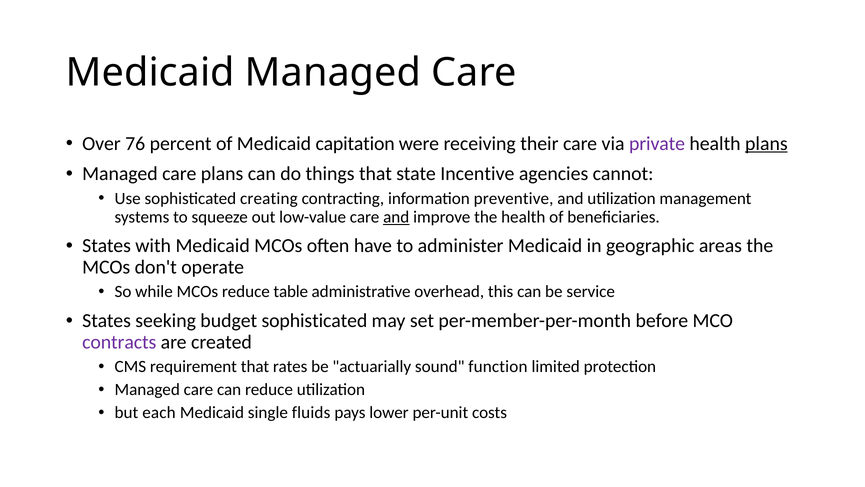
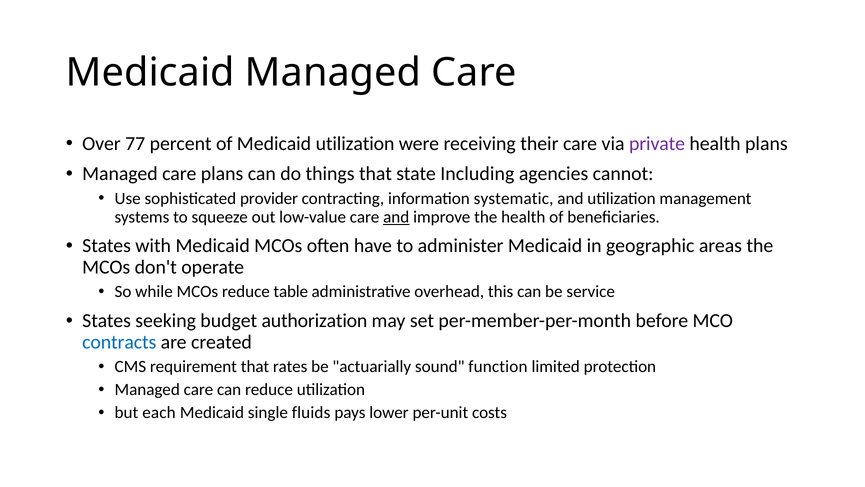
76: 76 -> 77 (135, 143)
Medicaid capitation: capitation -> utilization (355, 143)
plans underline: present -> none (766, 143)
Incentive: Incentive -> Including (477, 174)
creating: creating -> provider (269, 198)
preventive: preventive -> systematic (514, 198)
budget sophisticated: sophisticated -> authorization (314, 320)
contracts colour: purple -> blue (119, 342)
